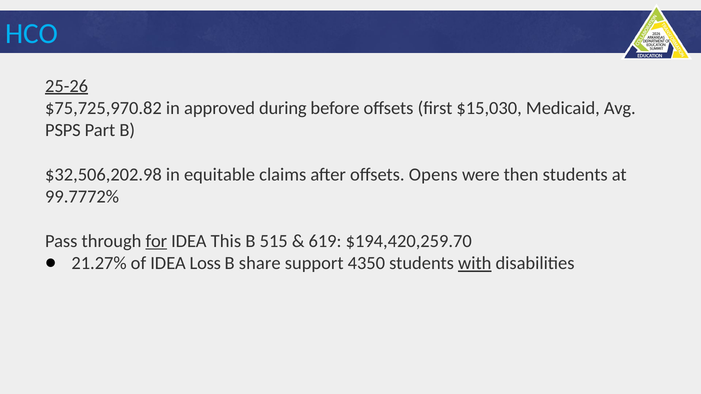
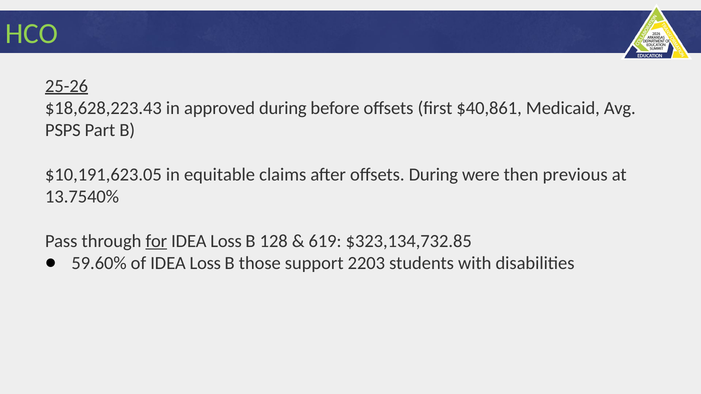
HCO colour: light blue -> light green (32, 34)
$75,725,970.82: $75,725,970.82 -> $18,628,223.43 (103, 108)
$15,030: $15,030 -> $40,861 (489, 108)
$32,506,202.98: $32,506,202.98 -> $10,191,623.05 (103, 175)
offsets Opens: Opens -> During (433, 175)
then students: students -> previous (575, 175)
99.7772%: 99.7772% -> 13.7540% (82, 197)
This: This -> Loss (226, 241)
515: 515 -> 128 (274, 241)
$194,420,259.70: $194,420,259.70 -> $323,134,732.85 (409, 241)
21.27%: 21.27% -> 59.60% (99, 264)
share: share -> those (260, 264)
4350: 4350 -> 2203 (366, 264)
with underline: present -> none (475, 264)
